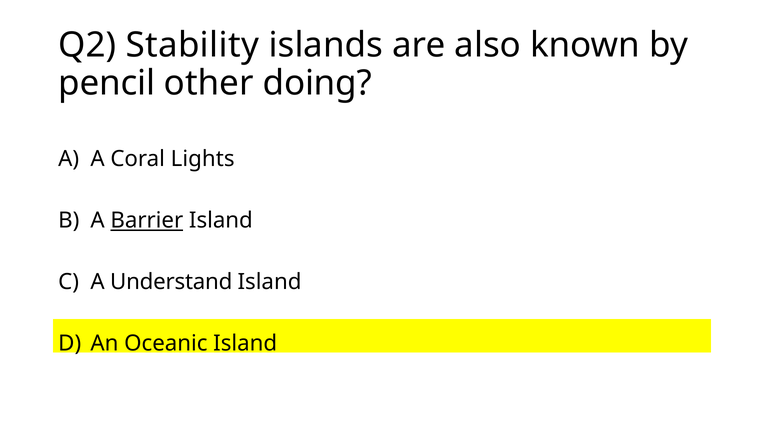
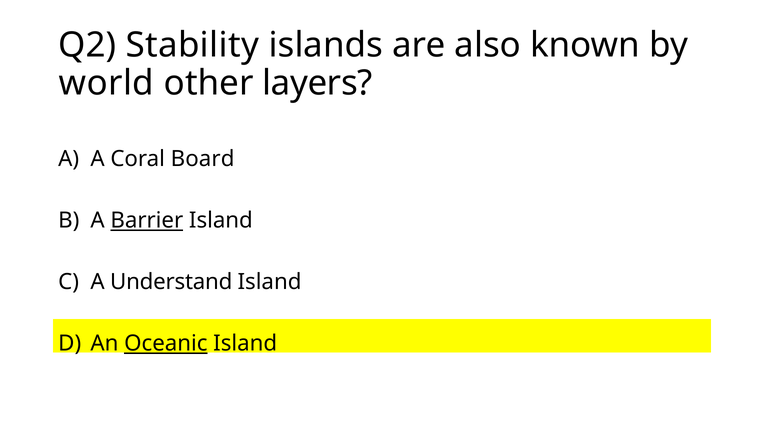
pencil: pencil -> world (106, 83)
doing: doing -> layers (317, 83)
Lights: Lights -> Board (203, 159)
Oceanic underline: none -> present (166, 343)
